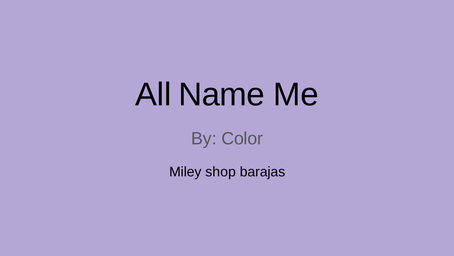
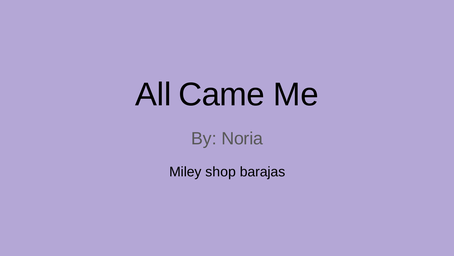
Name: Name -> Came (222, 94)
Color: Color -> Noria (242, 138)
